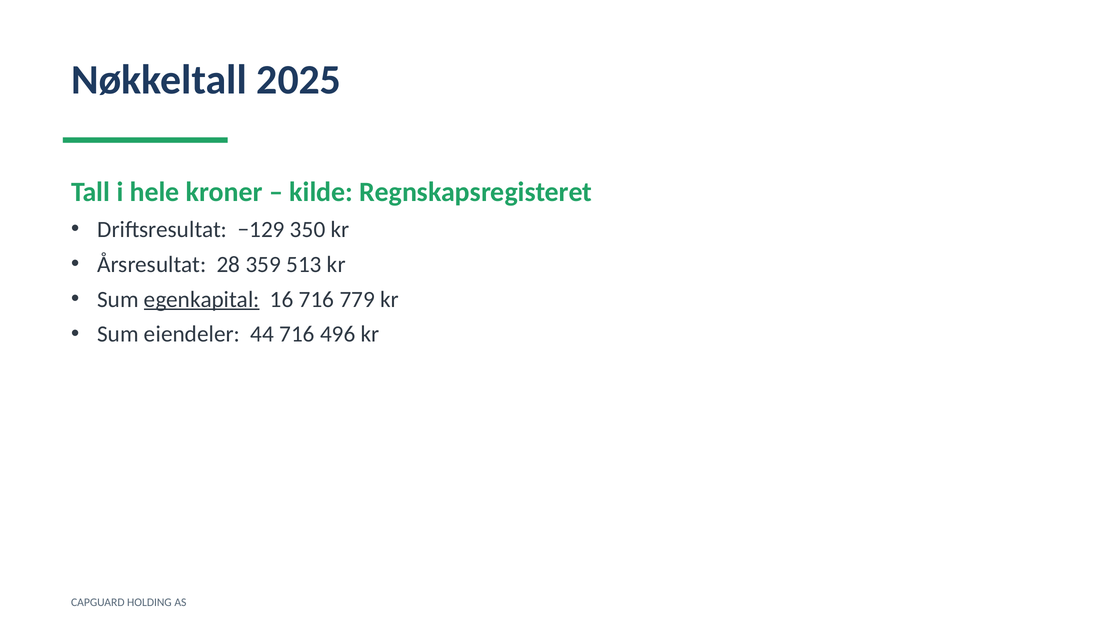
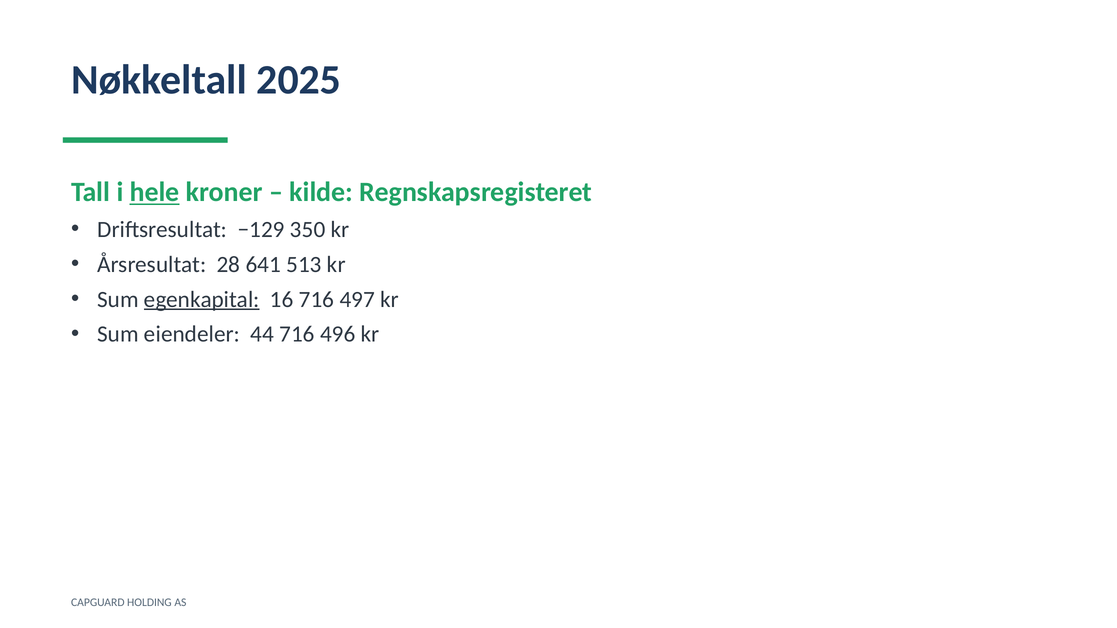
hele underline: none -> present (155, 192)
359: 359 -> 641 (263, 265)
779: 779 -> 497 (357, 300)
